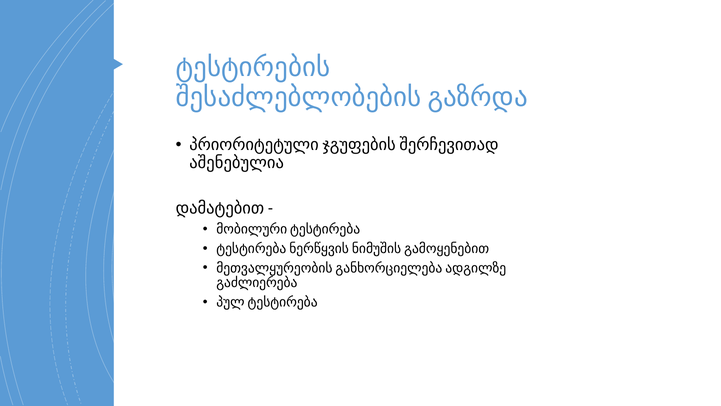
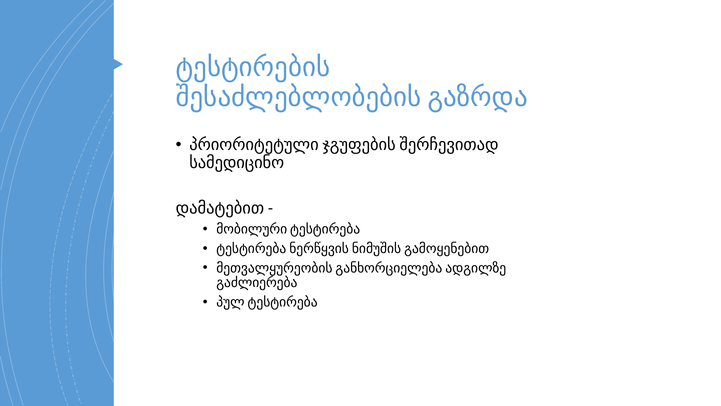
აშენებულია: აშენებულია -> სამედიცინო (237, 163)
